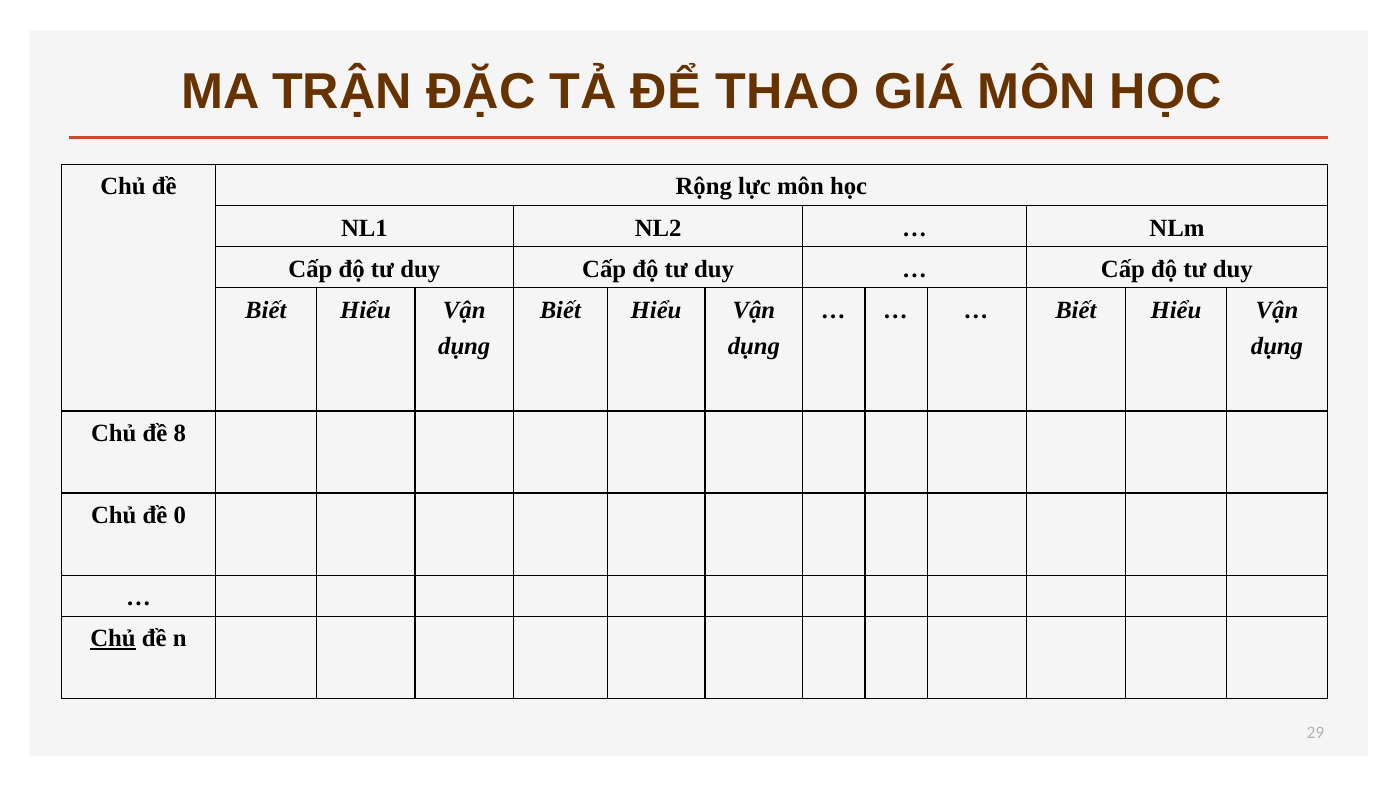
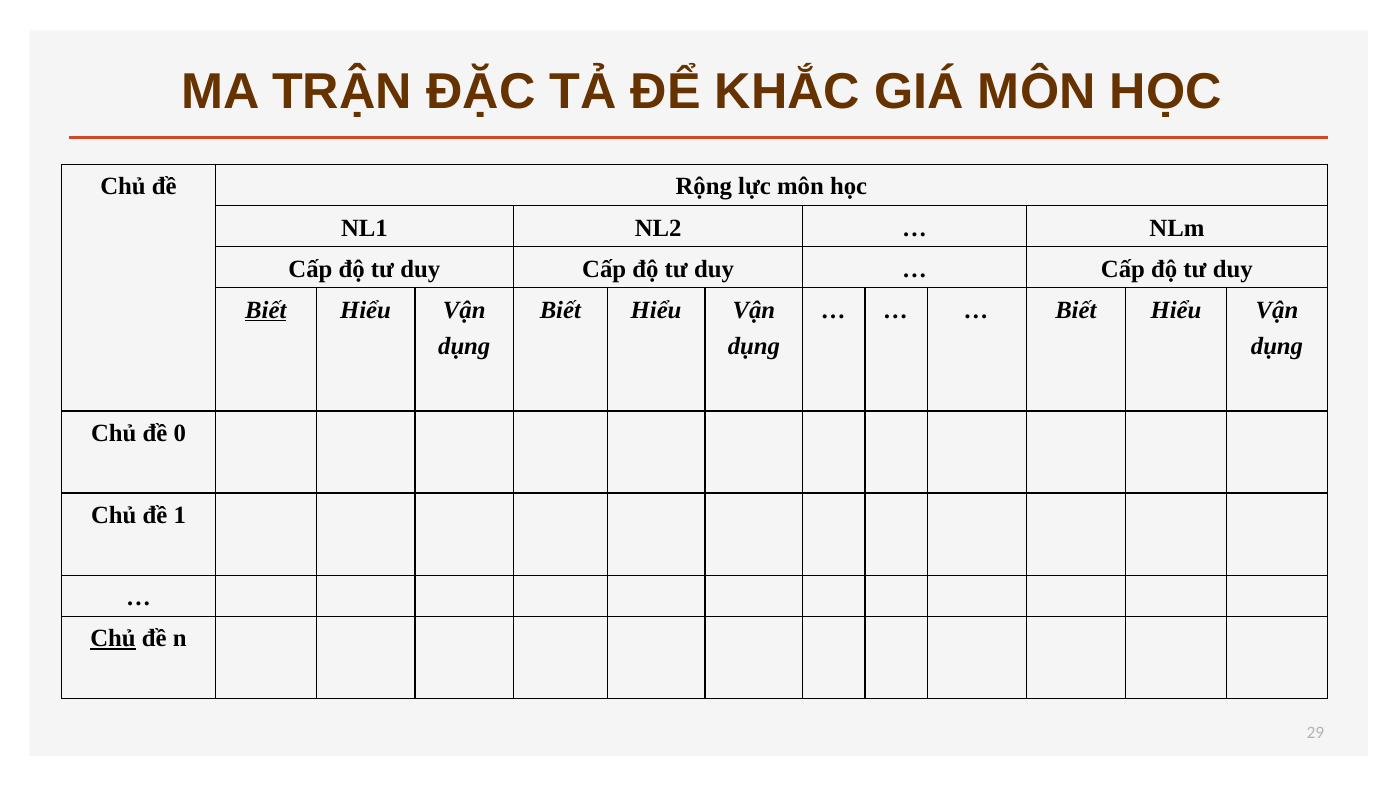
THAO: THAO -> KHẮC (787, 92)
Biết underline: none -> present (266, 310)
8: 8 -> 0 (180, 433)
0: 0 -> 1 (180, 515)
